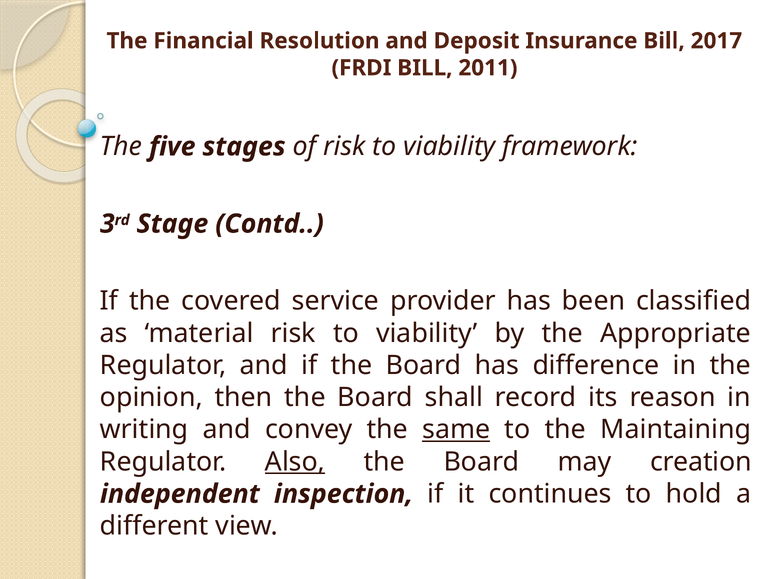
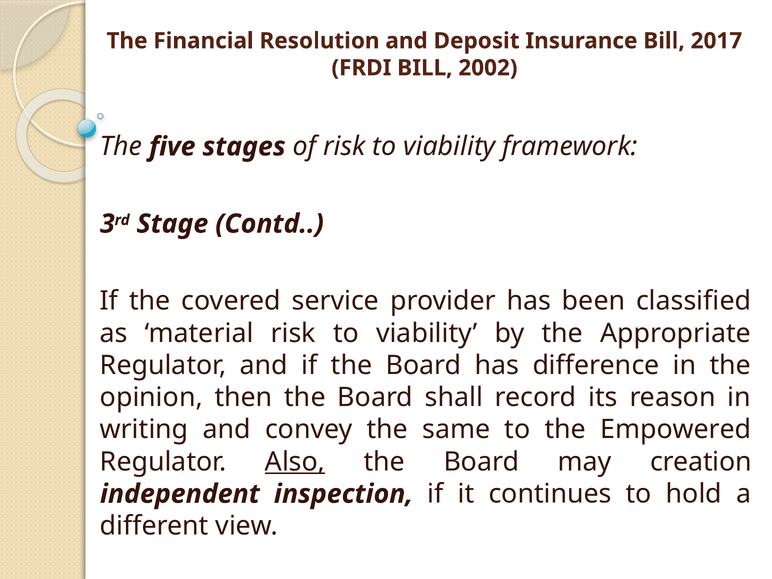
2011: 2011 -> 2002 (488, 68)
same underline: present -> none (456, 430)
Maintaining: Maintaining -> Empowered (676, 430)
